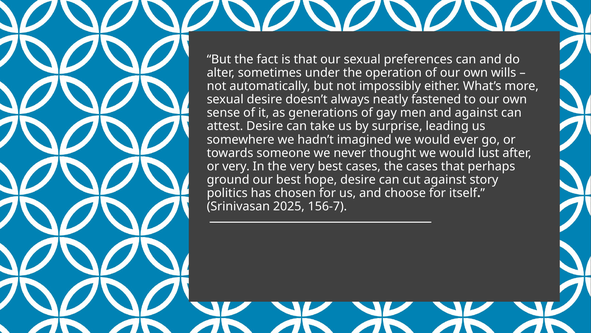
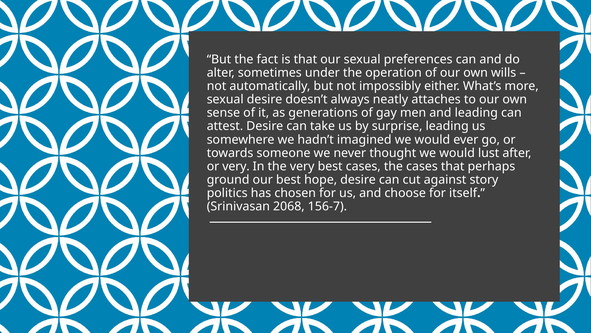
fastened: fastened -> attaches (436, 99)
and against: against -> leading (476, 113)
2025: 2025 -> 2068 (289, 206)
